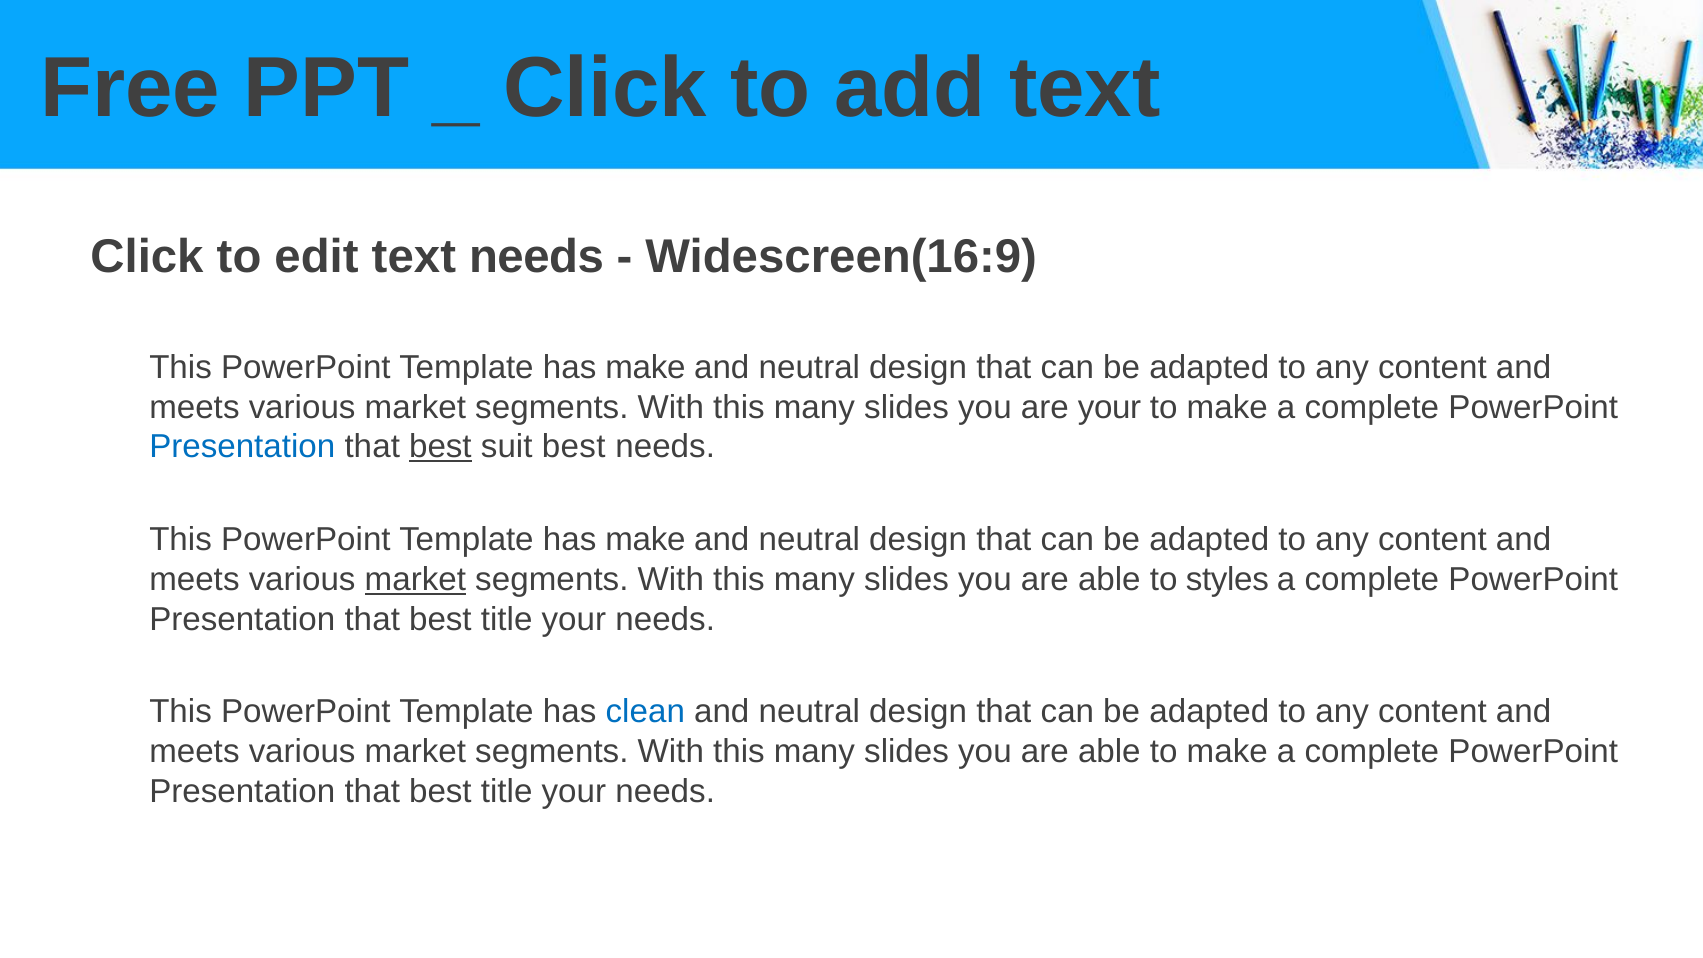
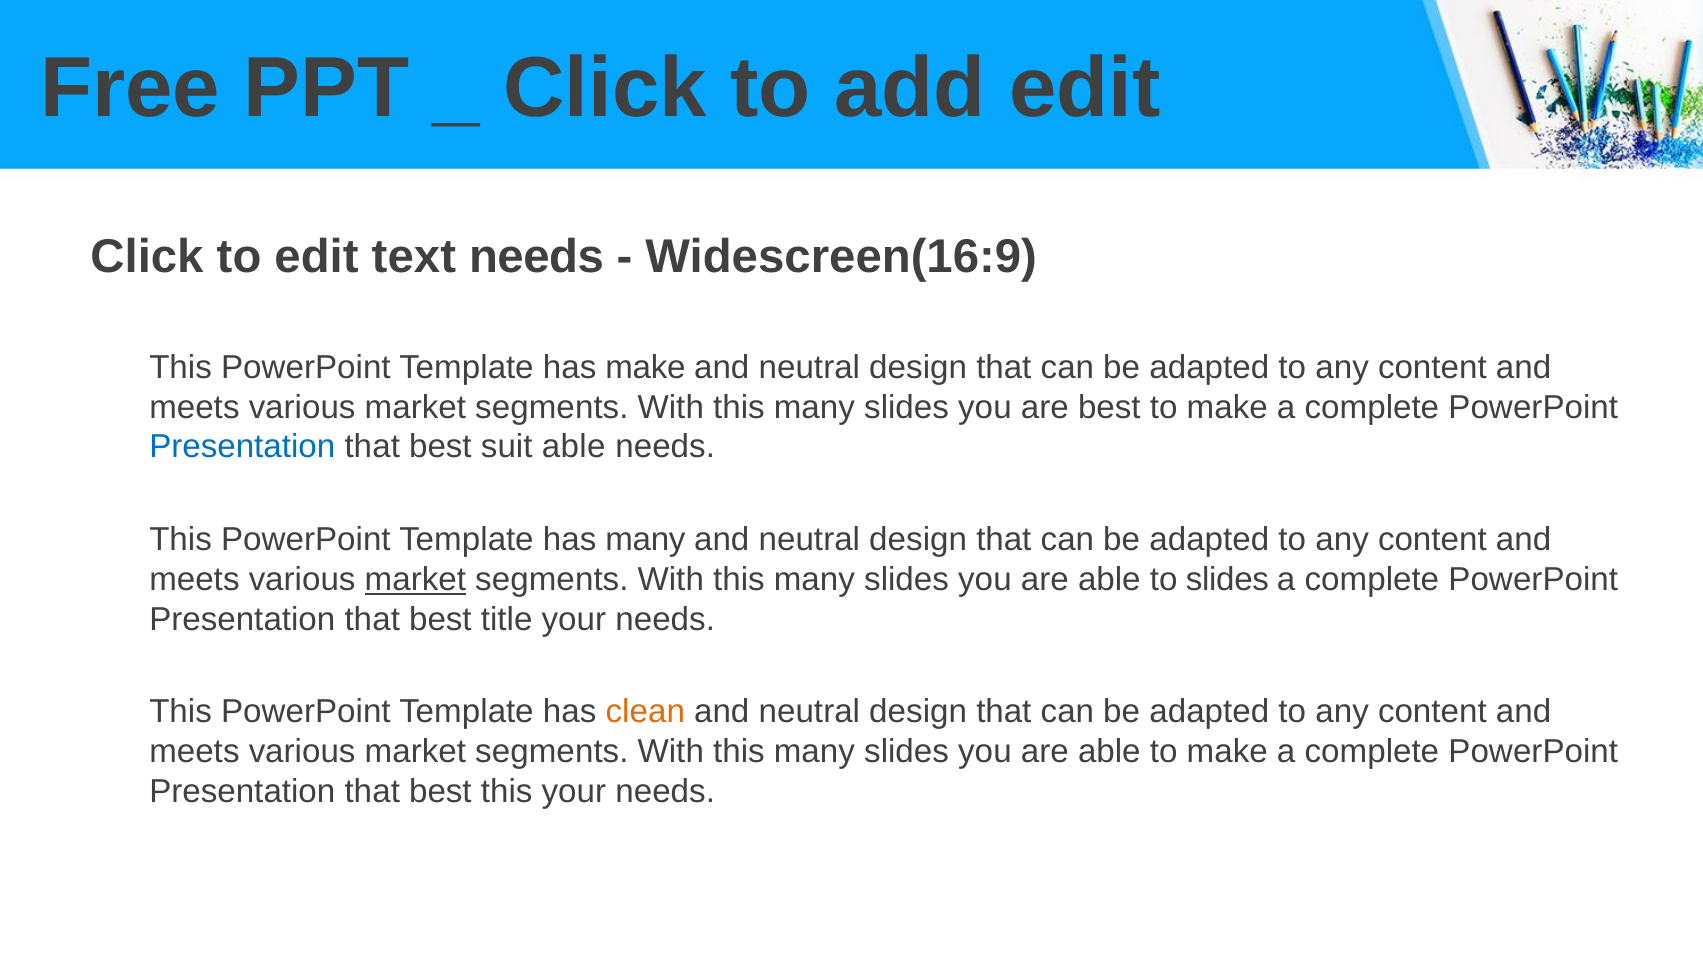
add text: text -> edit (1085, 88)
are your: your -> best (1109, 407)
best underline: present -> none (440, 447)
suit best: best -> able (574, 447)
make: make -> many (645, 540)
to styles: styles -> slides (1227, 579)
clean colour: blue -> orange (645, 712)
title: title -> this (507, 791)
